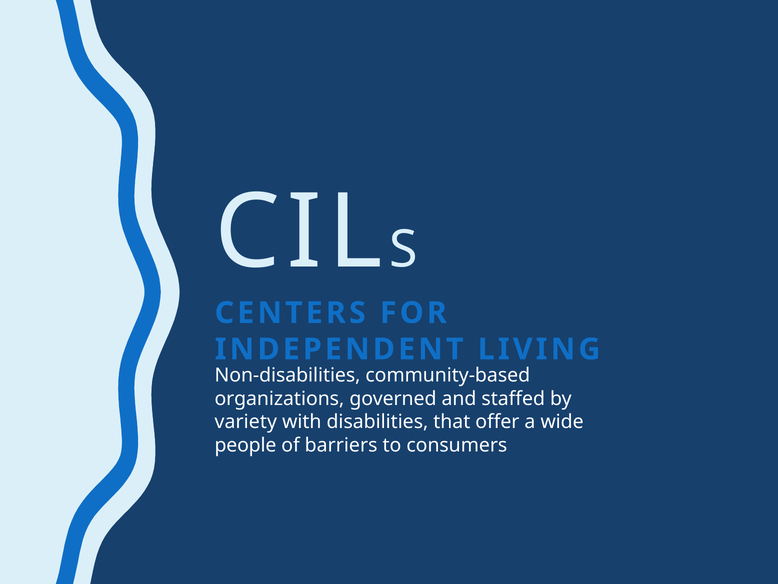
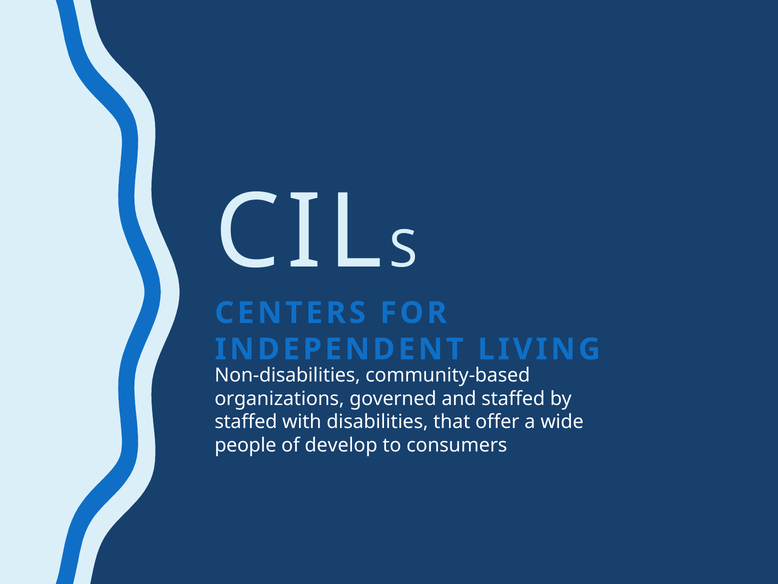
variety: variety -> staffed (246, 422)
barriers: barriers -> develop (341, 445)
